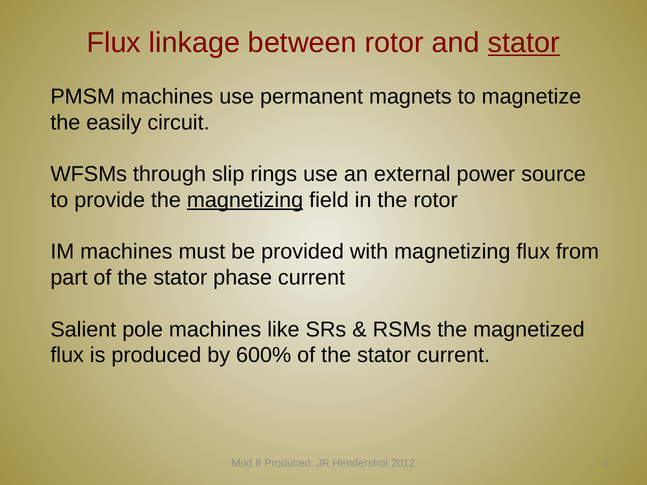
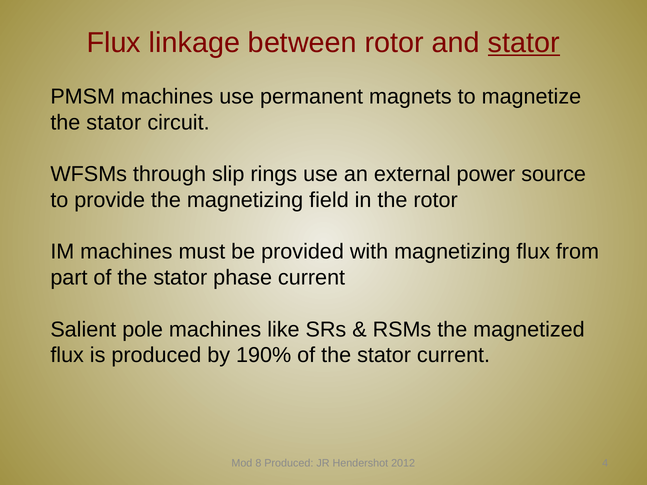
easily: easily -> stator (114, 123)
magnetizing underline: present -> none (245, 200)
600%: 600% -> 190% (264, 355)
